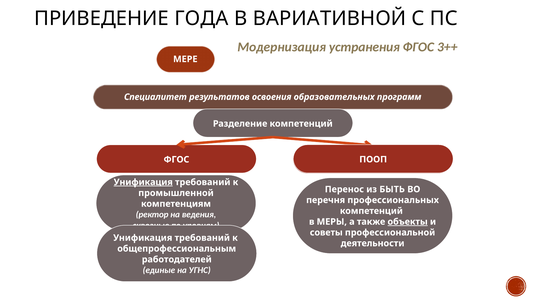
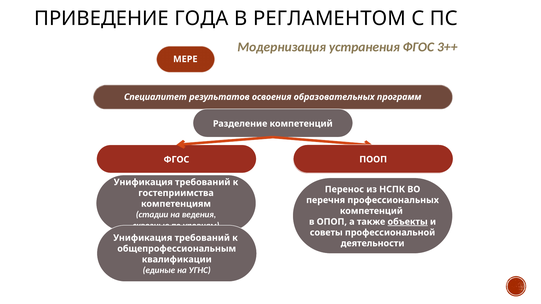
ВАРИАТИВНОЙ: ВАРИАТИВНОЙ -> РЕГЛАМЕНТОМ (329, 18)
Унификация underline: present -> none (143, 182)
БЫТЬ: БЫТЬ -> НСПК (392, 189)
промышленной: промышленной -> гостеприимства (176, 193)
ректор: ректор -> стадии (152, 215)
МЕРЫ: МЕРЫ -> ОПОП (332, 222)
работодателей: работодателей -> квалификации (177, 260)
